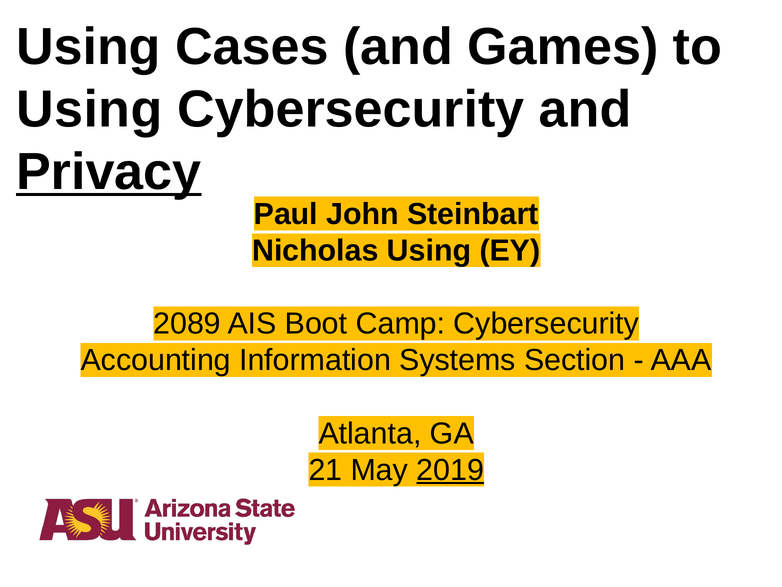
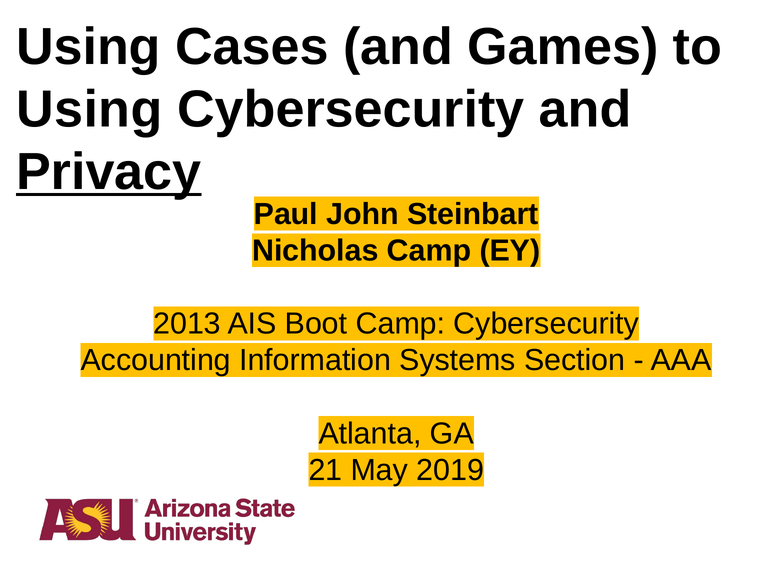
Nicholas Using: Using -> Camp (429, 251)
2089: 2089 -> 2013 (187, 324)
2019 underline: present -> none (450, 470)
